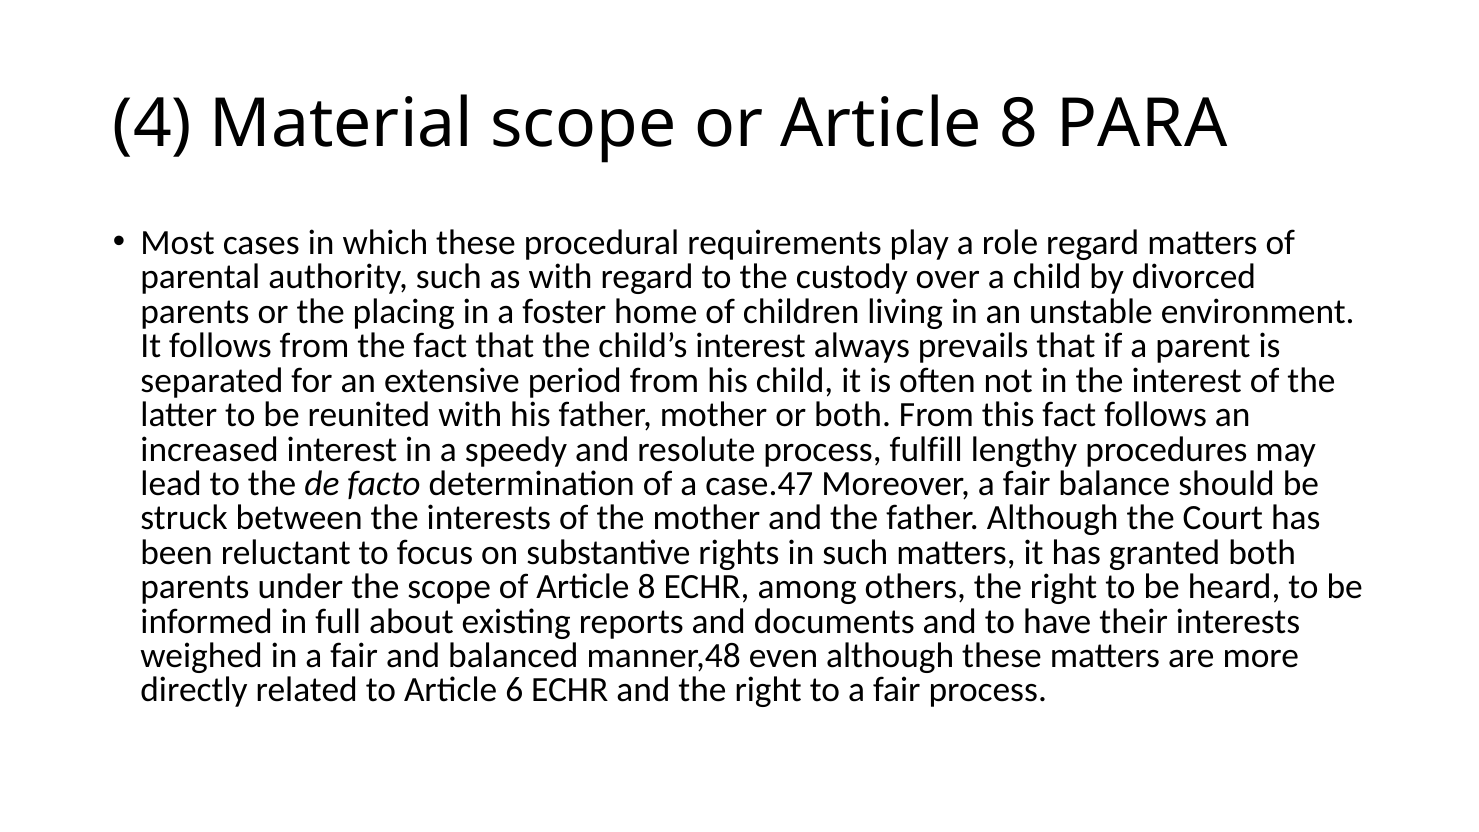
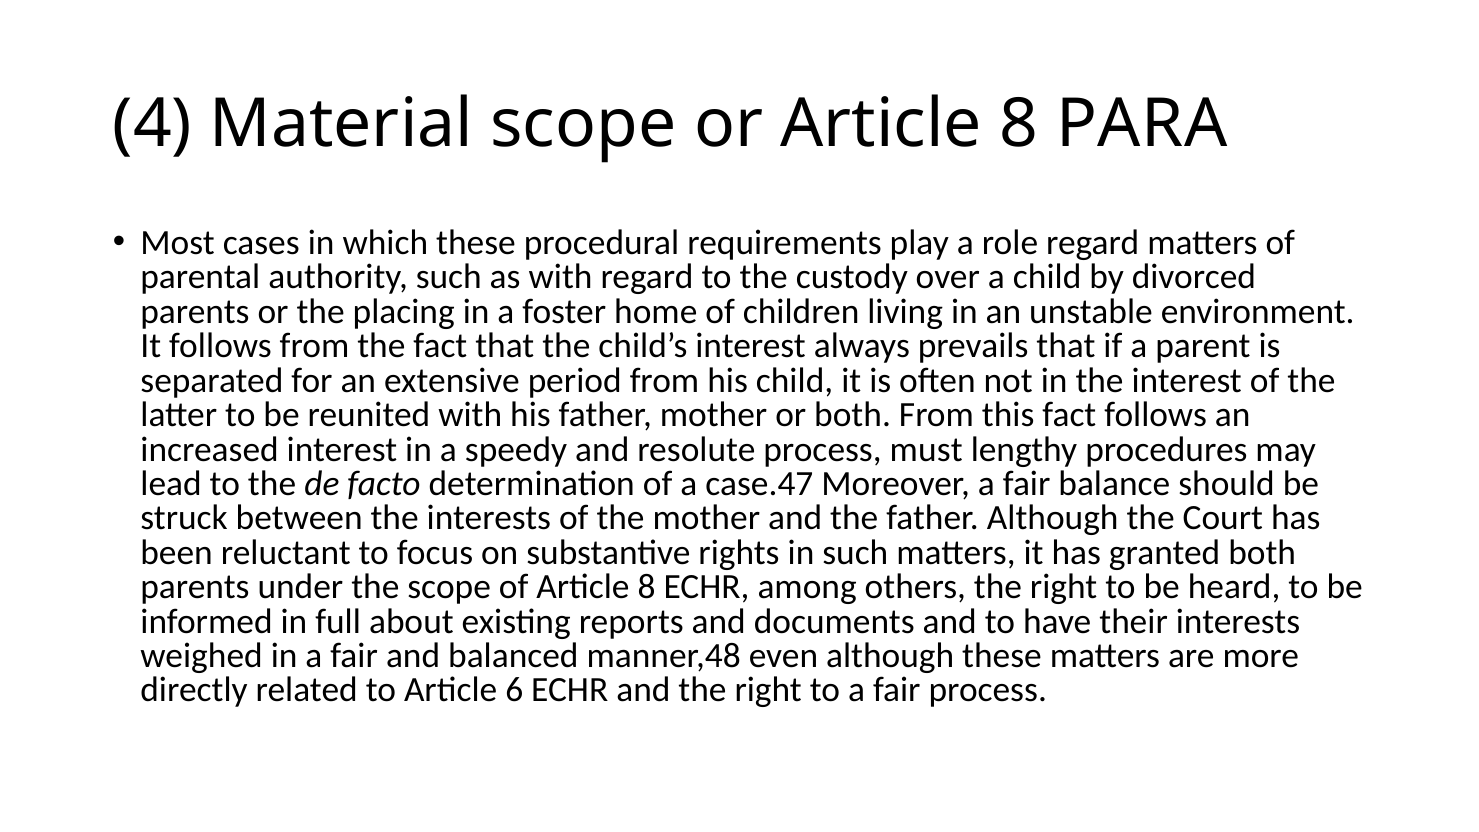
fulfill: fulfill -> must (926, 449)
